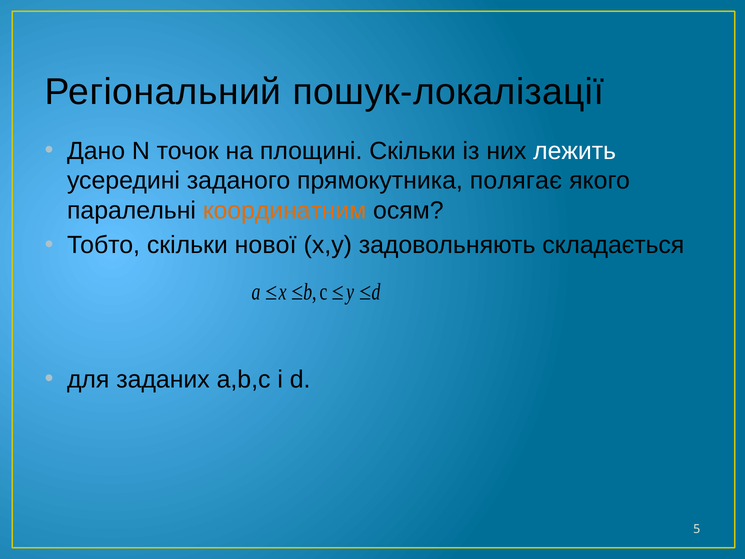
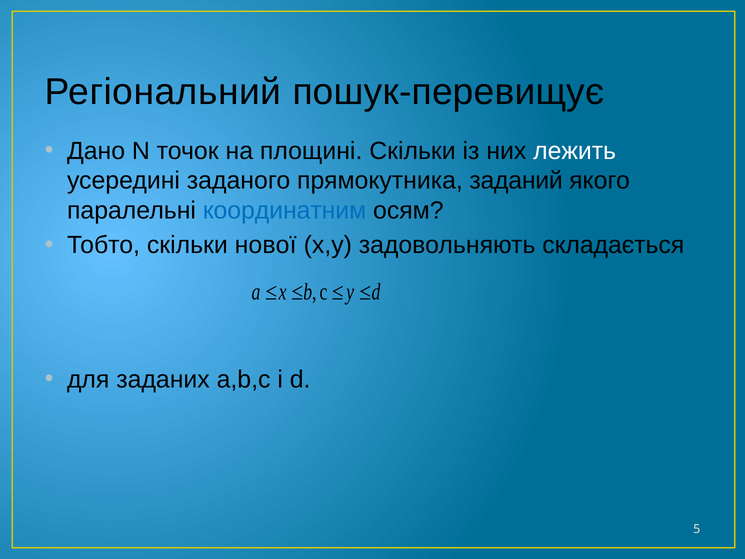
пошук-локалізації: пошук-локалізації -> пошук-перевищує (448, 92)
полягає: полягає -> заданий (516, 181)
координатним colour: orange -> blue (285, 210)
